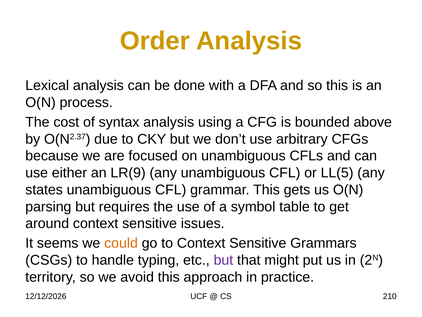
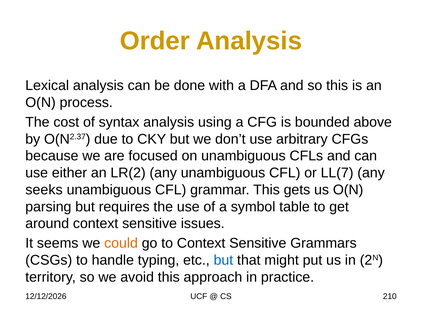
LR(9: LR(9 -> LR(2 (128, 173)
LL(5: LL(5 -> LL(7 (337, 173)
states: states -> seeks (44, 189)
but colour: purple -> blue (223, 260)
